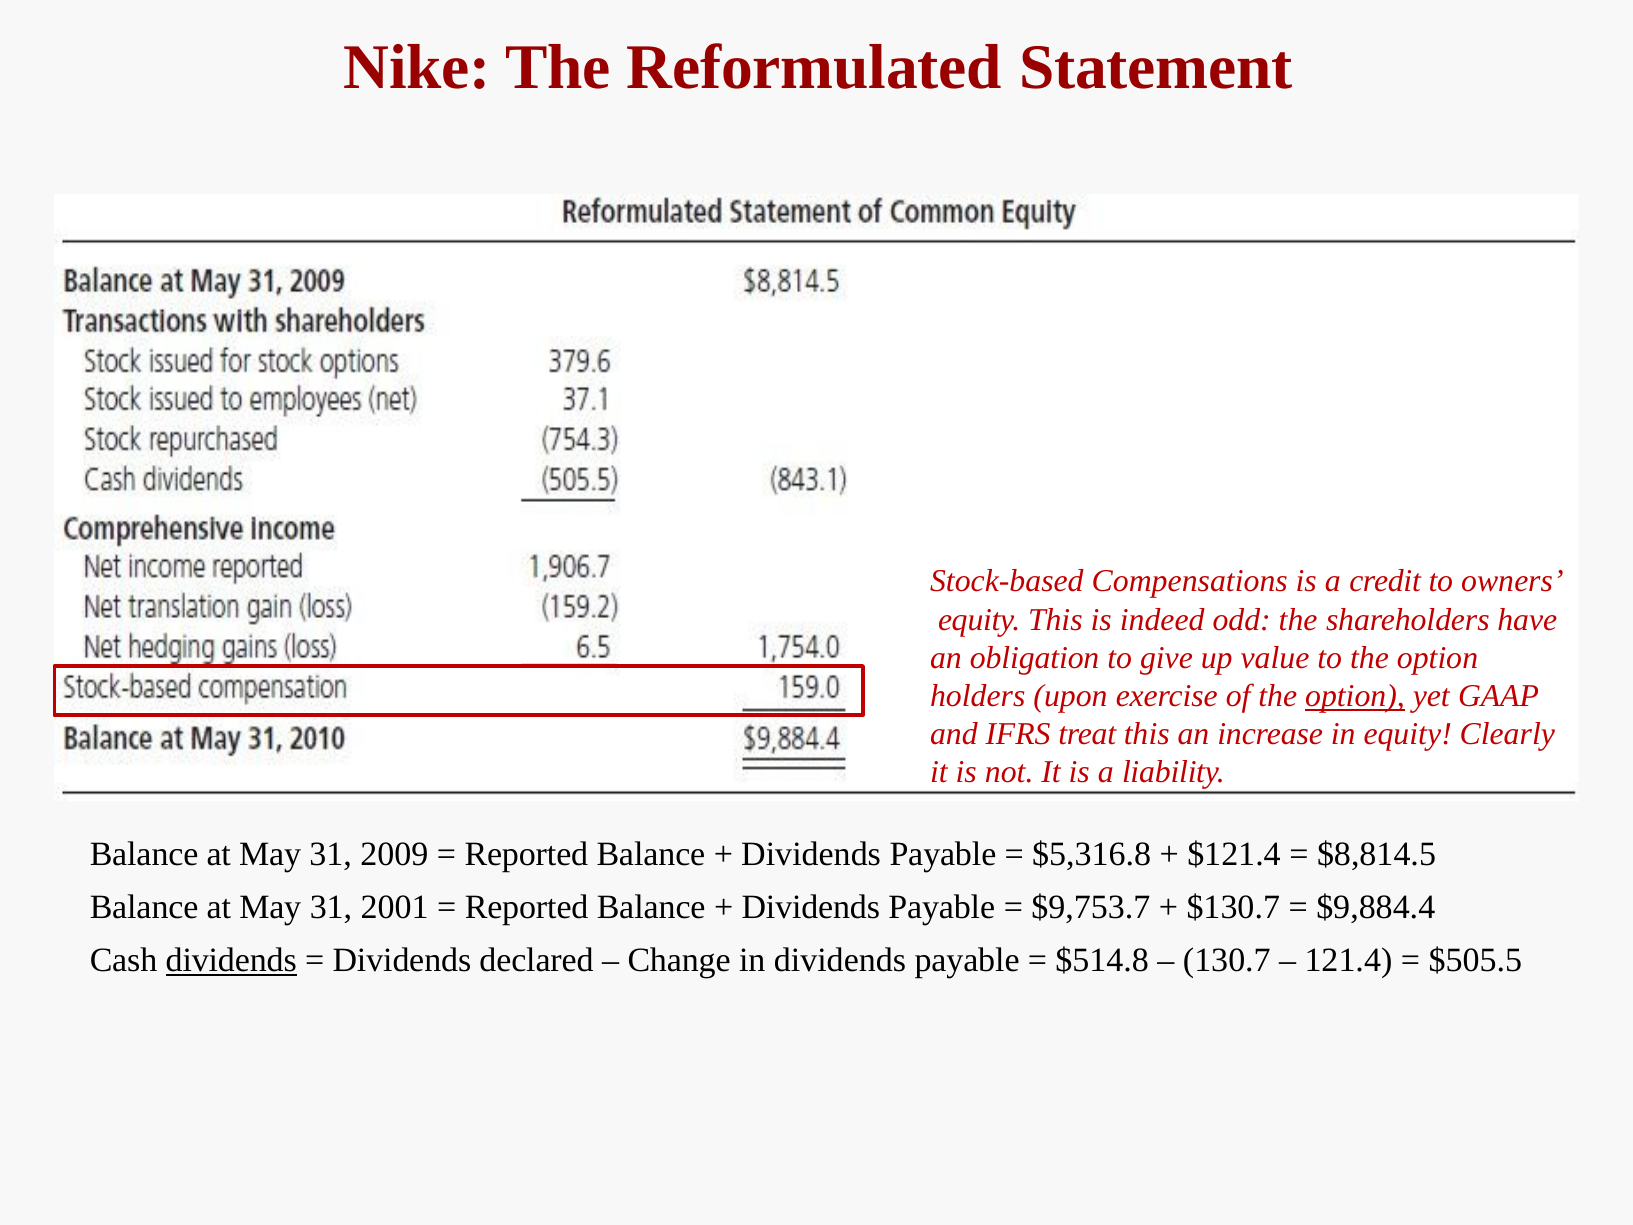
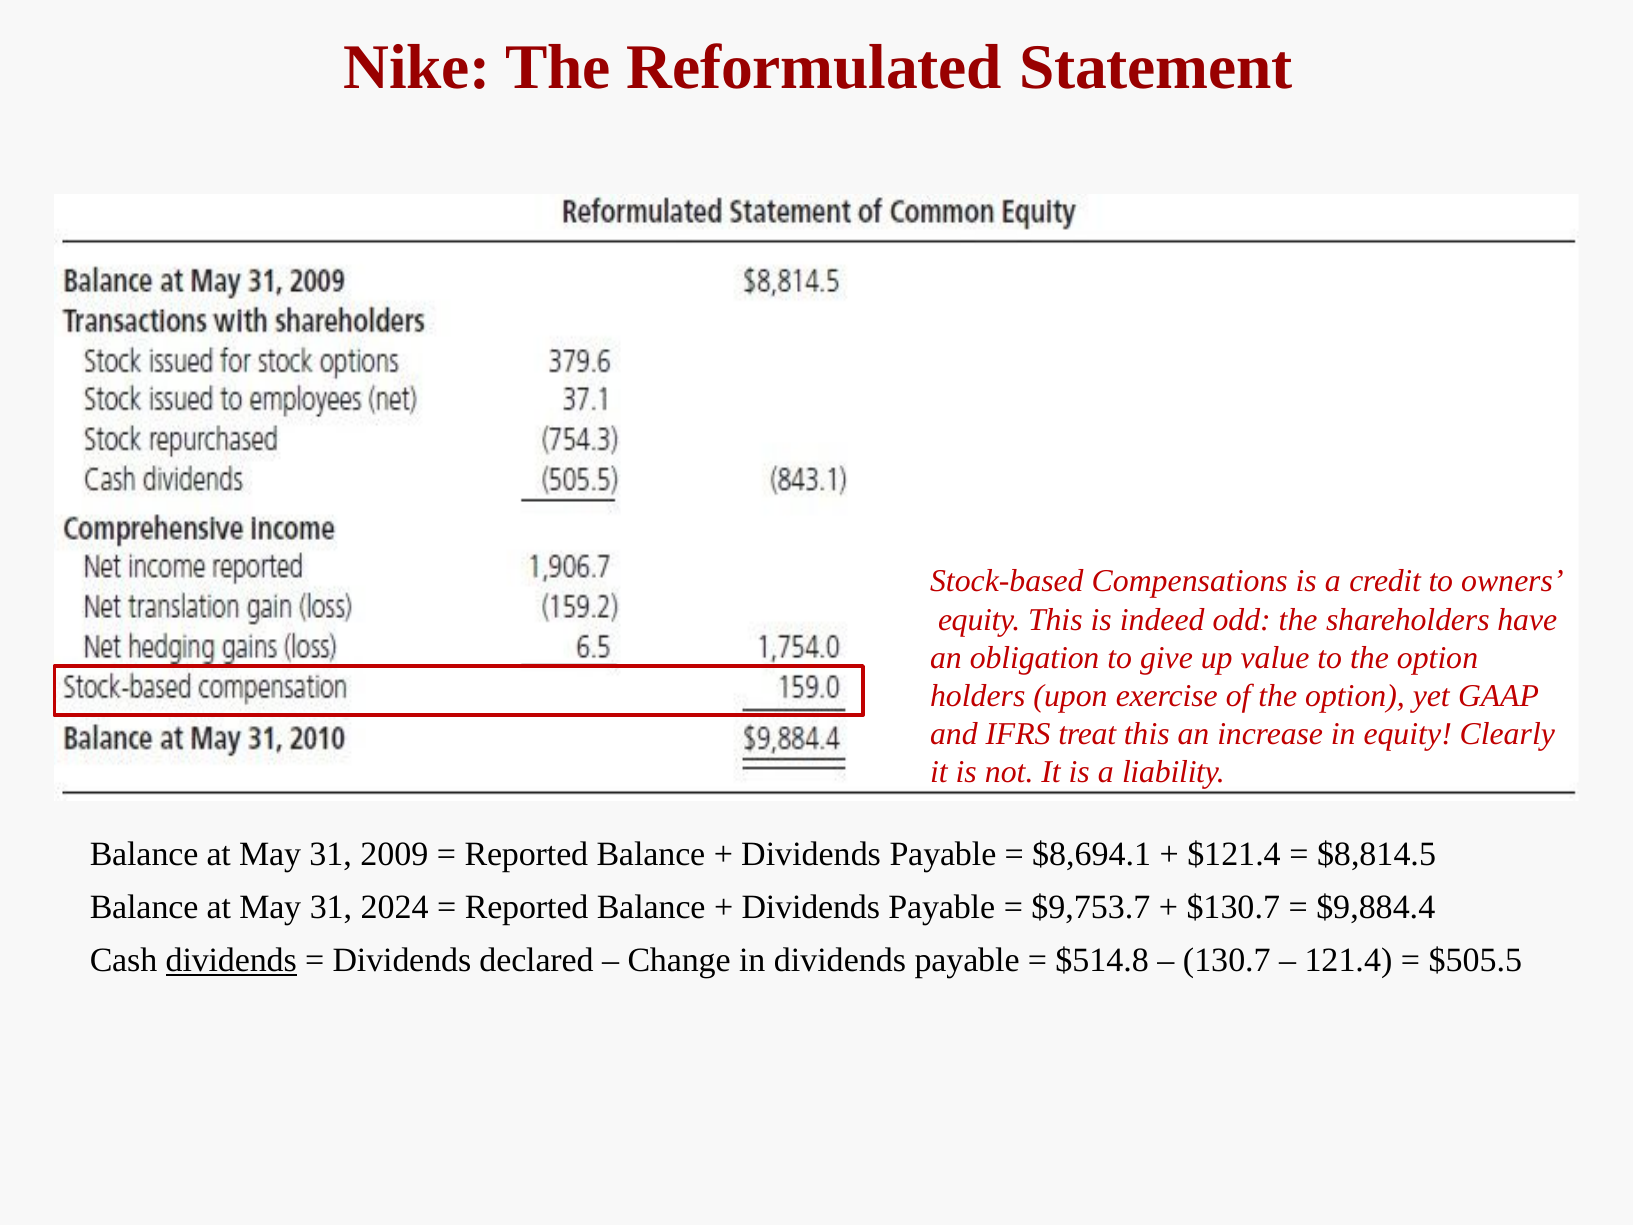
option underline: present -> none (1355, 696)
$5,316.8: $5,316.8 -> $8,694.1 (1092, 854)
2001: 2001 -> 2024 (395, 907)
